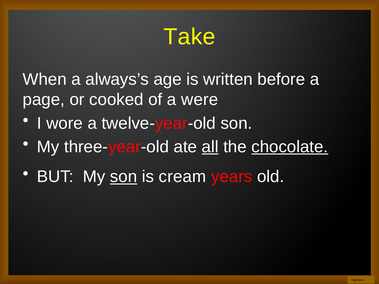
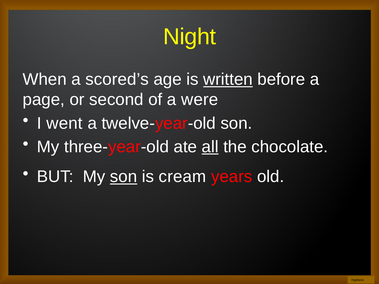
Take: Take -> Night (190, 37)
always’s: always’s -> scored’s (117, 80)
written underline: none -> present (228, 80)
cooked: cooked -> second (116, 100)
wore: wore -> went (64, 123)
chocolate underline: present -> none (290, 147)
